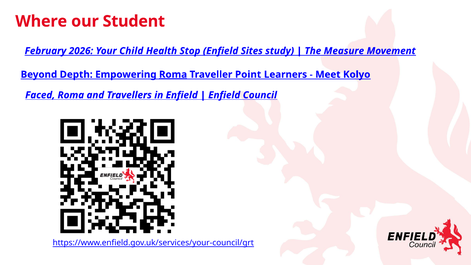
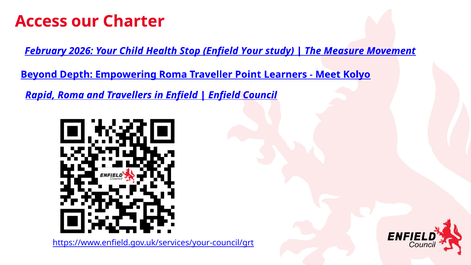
Where: Where -> Access (41, 21)
Student: Student -> Charter (134, 21)
Enfield Sites: Sites -> Your (252, 51)
Roma underline: present -> none (173, 74)
Faced: Faced -> Rapid (40, 95)
